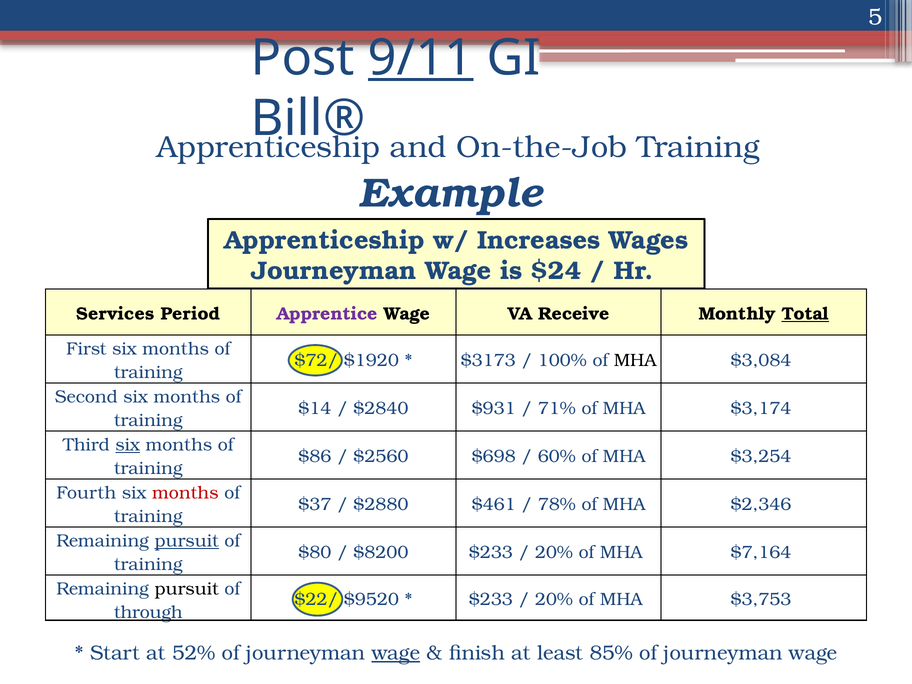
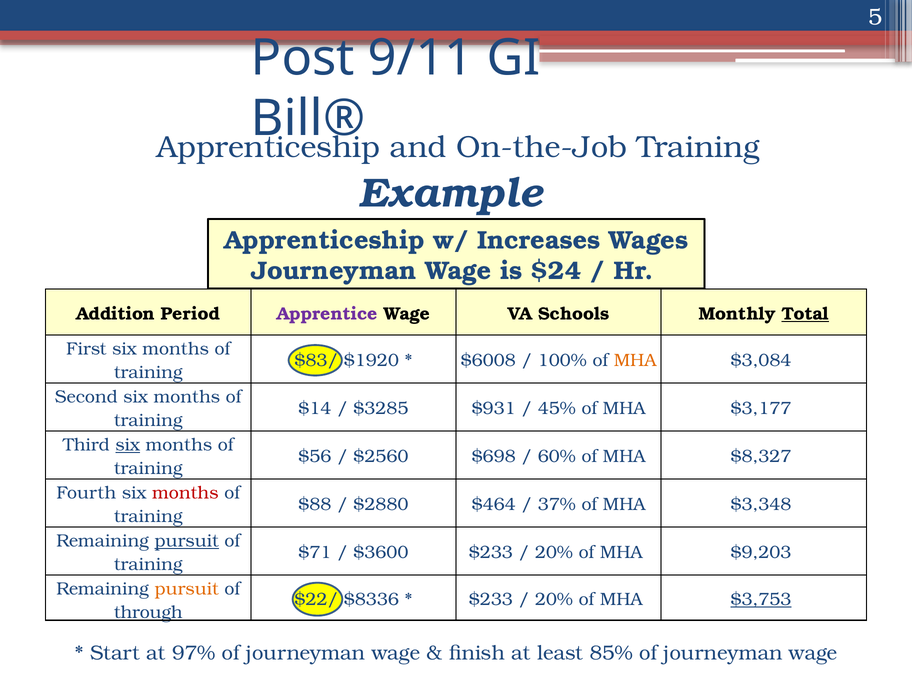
9/11 underline: present -> none (421, 58)
Services: Services -> Addition (116, 314)
Receive: Receive -> Schools (574, 314)
$72/: $72/ -> $83/ (316, 361)
$3173: $3173 -> $6008 (488, 361)
MHA colour: black -> orange (635, 361)
$2840: $2840 -> $3285 (381, 409)
71%: 71% -> 45% (557, 409)
$3,174: $3,174 -> $3,177 (761, 409)
$86: $86 -> $56 (315, 457)
$3,254: $3,254 -> $8,327 (761, 457)
$37: $37 -> $88 (315, 505)
$461: $461 -> $464 (494, 505)
78%: 78% -> 37% (557, 505)
$2,346: $2,346 -> $3,348 (761, 505)
$80: $80 -> $71 (315, 553)
$8200: $8200 -> $3600 (381, 553)
$7,164: $7,164 -> $9,203 (761, 553)
pursuit colour: black -> orange (187, 589)
$9520: $9520 -> $8336 (371, 599)
$3,753 underline: none -> present (761, 599)
52%: 52% -> 97% (194, 653)
wage underline: present -> none (396, 653)
